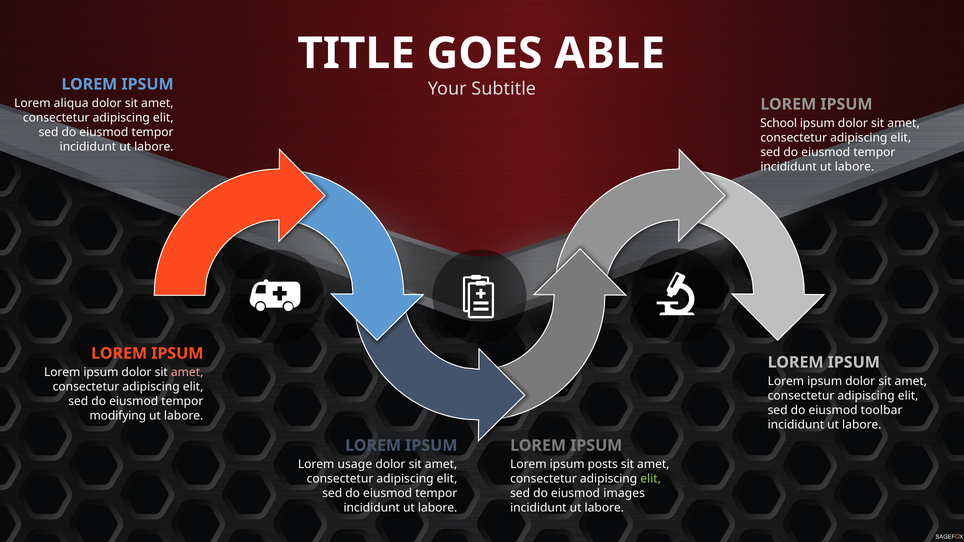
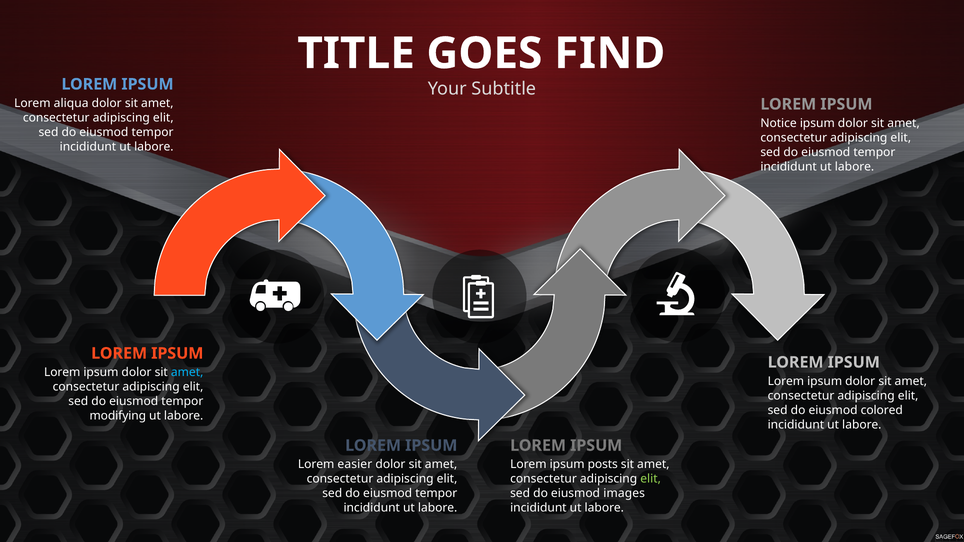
ABLE: ABLE -> FIND (610, 54)
School: School -> Notice (779, 123)
amet colour: pink -> light blue (187, 373)
toolbar: toolbar -> colored (882, 410)
usage: usage -> easier (355, 465)
